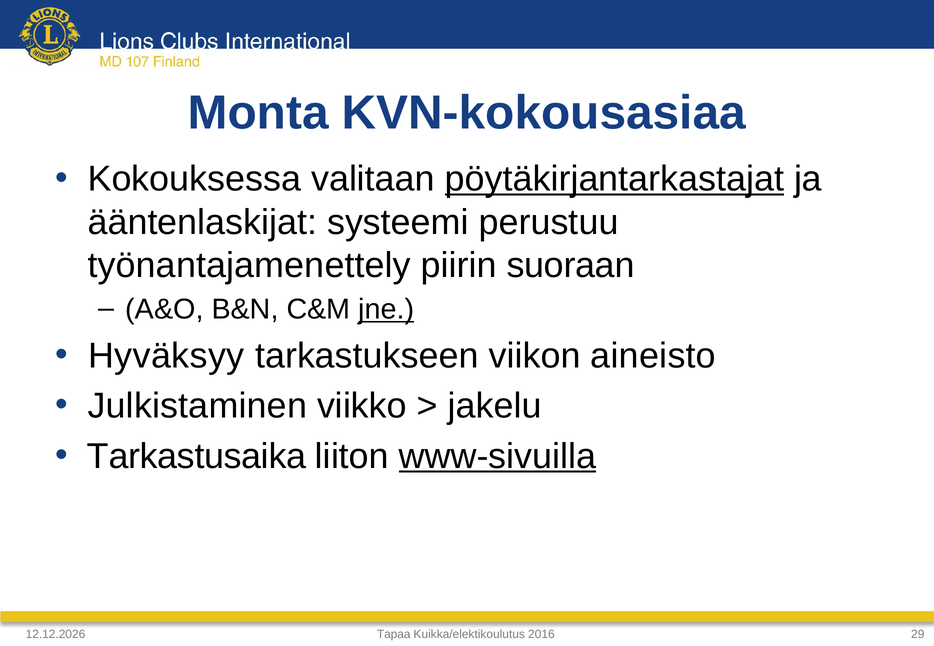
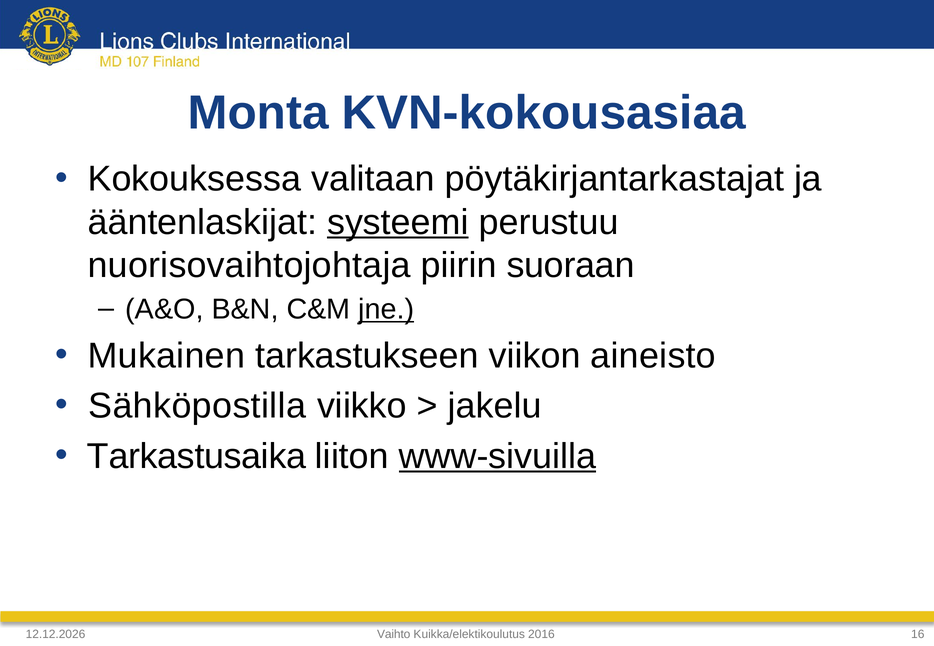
pöytäkirjantarkastajat underline: present -> none (614, 179)
systeemi underline: none -> present (398, 222)
työnantajamenettely: työnantajamenettely -> nuorisovaihtojohtaja (249, 266)
Hyväksyy: Hyväksyy -> Mukainen (166, 356)
Julkistaminen: Julkistaminen -> Sähköpostilla (197, 406)
Tapaa: Tapaa -> Vaihto (394, 635)
29: 29 -> 16 (918, 635)
